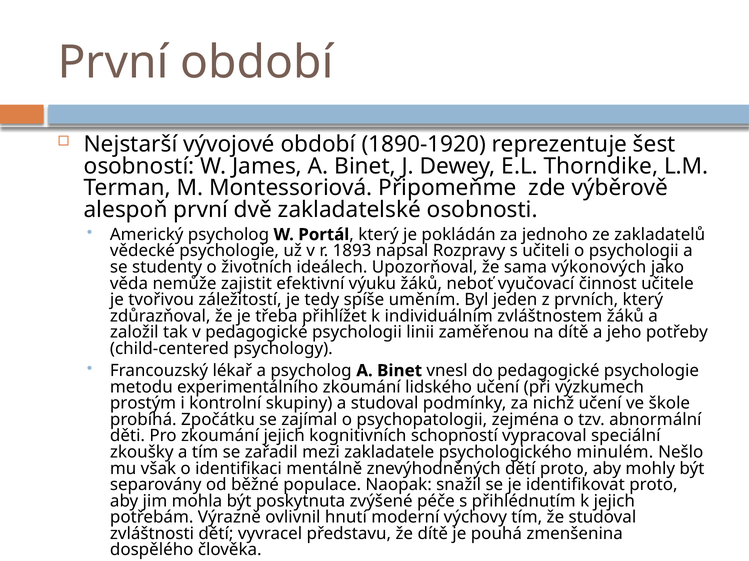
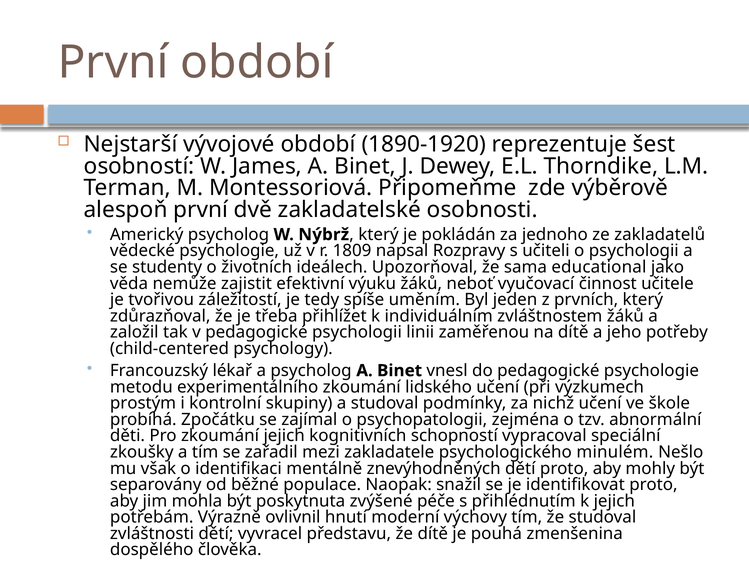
Portál: Portál -> Nýbrž (324, 235)
1893: 1893 -> 1809 (352, 251)
výkonových: výkonových -> educational (599, 268)
